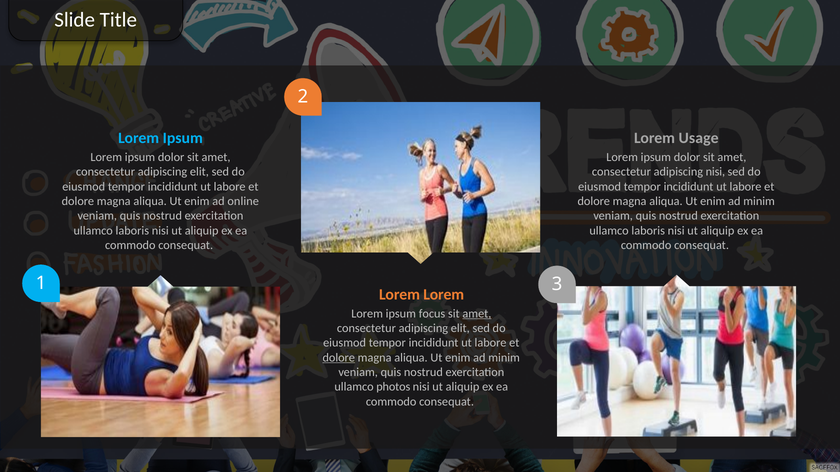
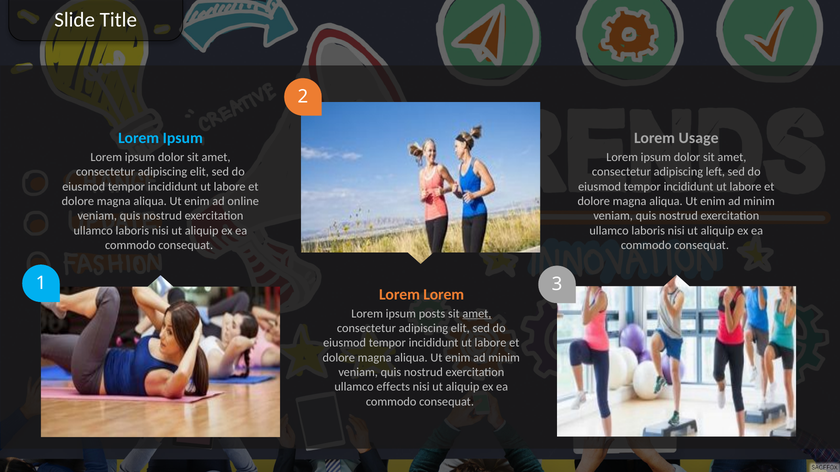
adipiscing nisi: nisi -> left (715, 172)
focus: focus -> posts (432, 314)
dolore underline: present -> none (339, 358)
photos: photos -> effects (393, 387)
